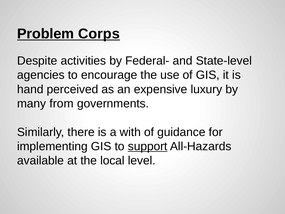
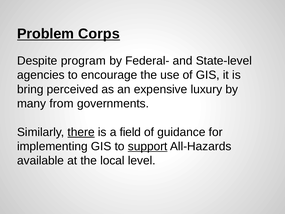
activities: activities -> program (83, 61)
hand: hand -> bring (30, 89)
there underline: none -> present (81, 132)
with: with -> field (130, 132)
